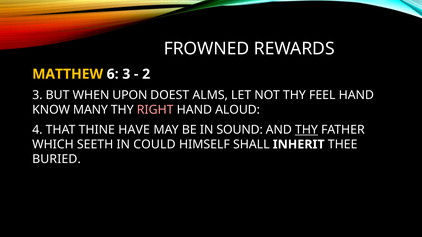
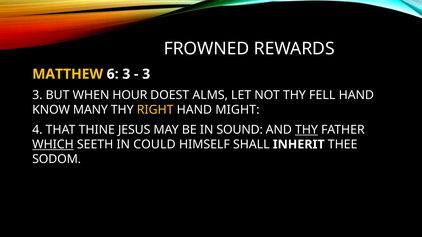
2: 2 -> 3 (146, 74)
UPON: UPON -> HOUR (130, 95)
FEEL: FEEL -> FELL (322, 95)
RIGHT colour: pink -> yellow (155, 110)
ALOUD: ALOUD -> MIGHT (237, 110)
HAVE: HAVE -> JESUS (134, 130)
WHICH underline: none -> present (53, 145)
BURIED: BURIED -> SODOM (57, 159)
